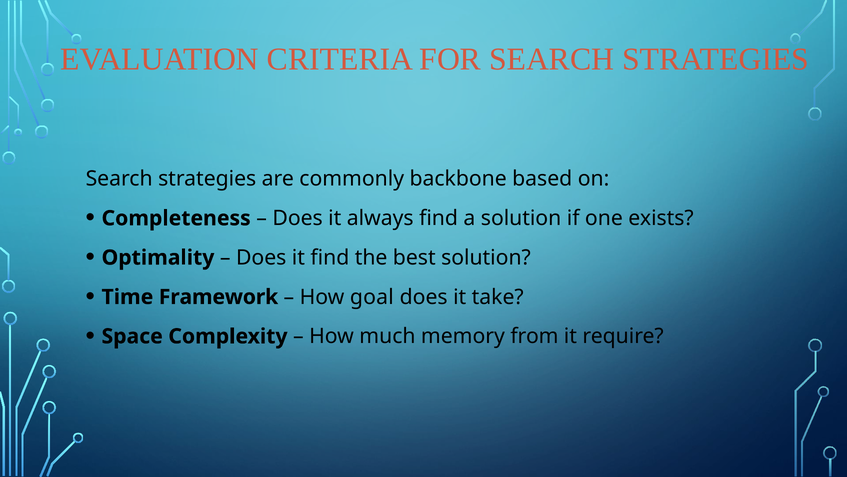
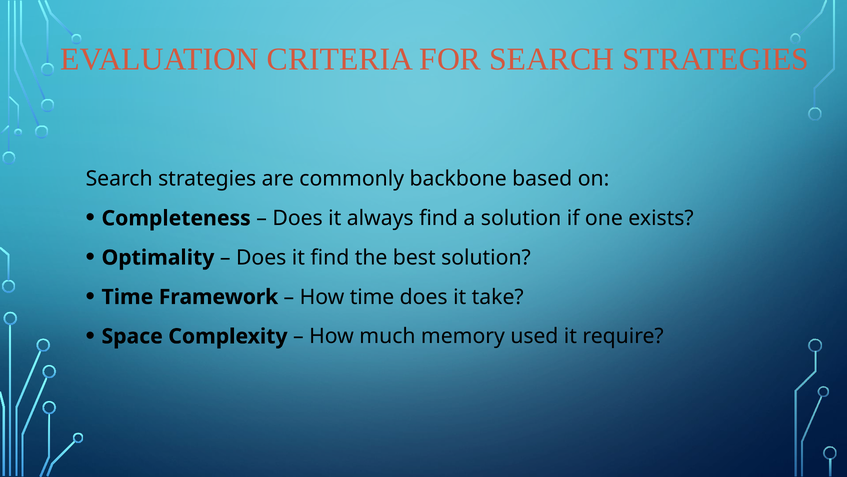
How goal: goal -> time (372, 297)
from: from -> used (534, 336)
